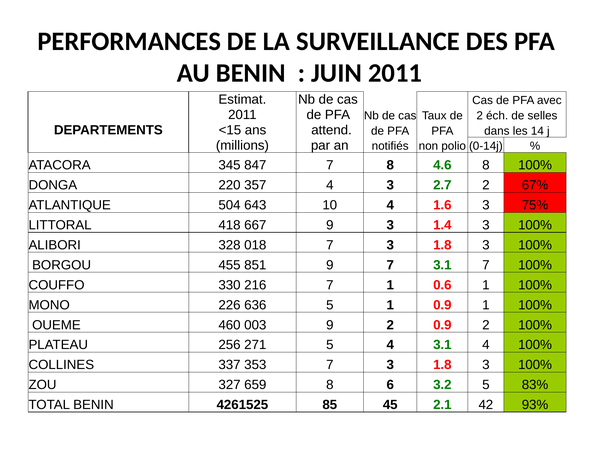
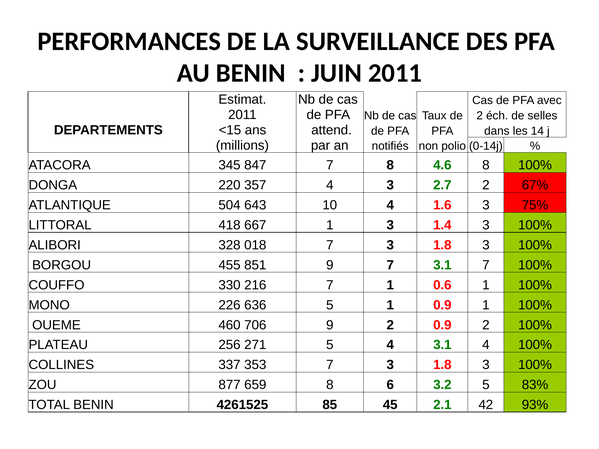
667 9: 9 -> 1 (330, 225)
003: 003 -> 706 (255, 325)
327: 327 -> 877 (230, 385)
